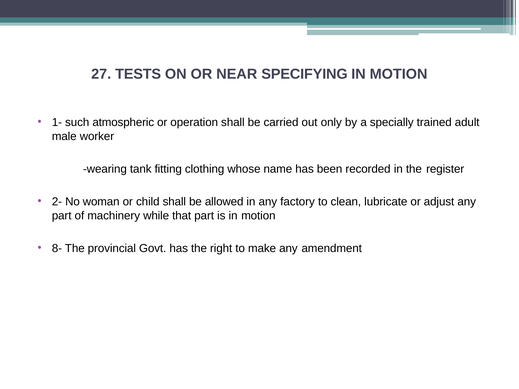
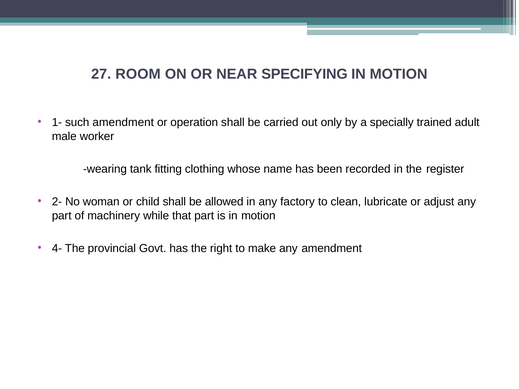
TESTS: TESTS -> ROOM (138, 74)
such atmospheric: atmospheric -> amendment (123, 122)
8-: 8- -> 4- (57, 249)
